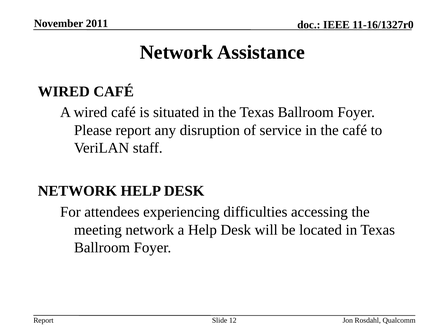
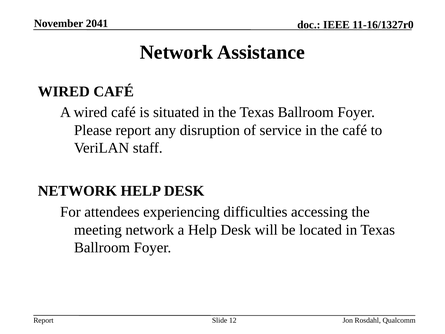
2011: 2011 -> 2041 (97, 24)
